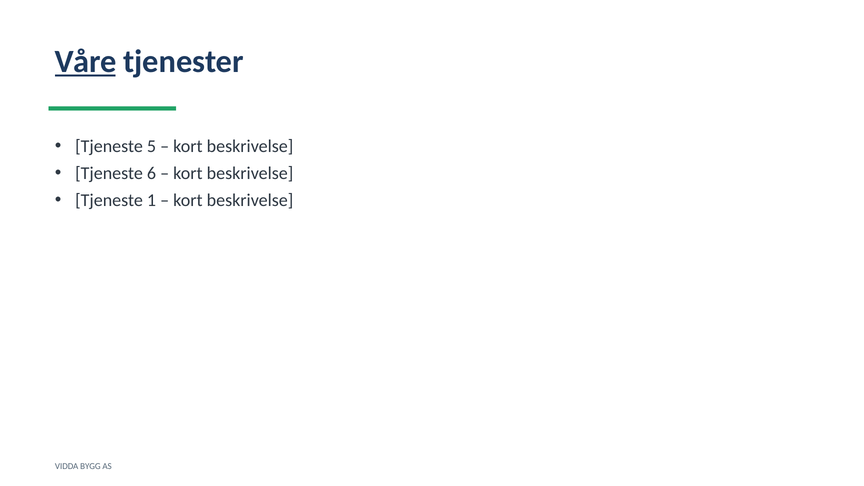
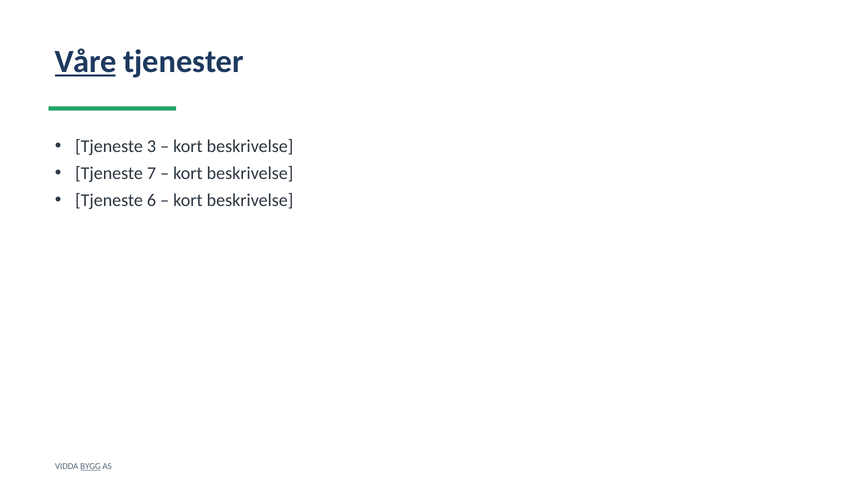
5: 5 -> 3 (151, 146)
6: 6 -> 7 (151, 173)
1: 1 -> 6 (151, 200)
BYGG underline: none -> present (90, 466)
